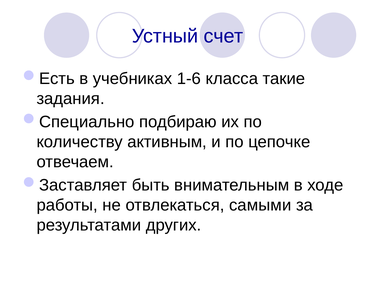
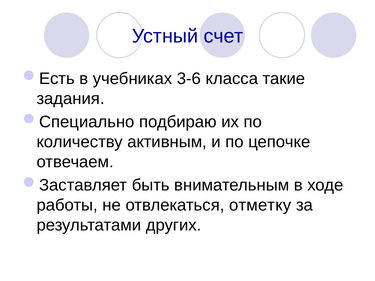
1-6: 1-6 -> 3-6 (189, 79)
самыми: самыми -> отметку (260, 205)
